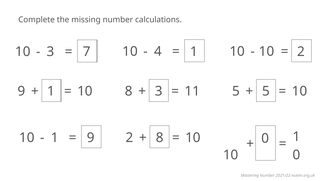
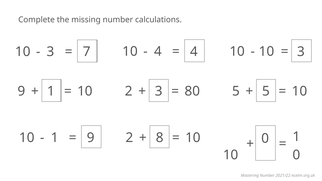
1: 1 -> 4 (194, 52)
2: 2 -> 3 (301, 52)
1 8: 8 -> 2 (129, 91)
11: 11 -> 80 (192, 91)
